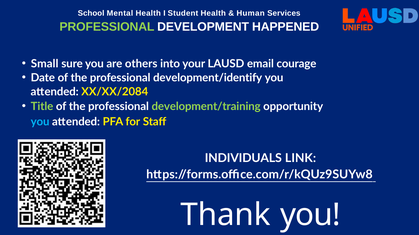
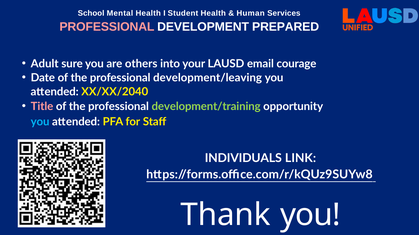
PROFESSIONAL colour: light green -> pink (107, 27)
HAPPENED: HAPPENED -> PREPARED (286, 27)
Small: Small -> Adult (45, 64)
development/identify: development/identify -> development/leaving (208, 78)
XX/XX/2084: XX/XX/2084 -> XX/XX/2040 (115, 92)
Title colour: light green -> pink (42, 107)
